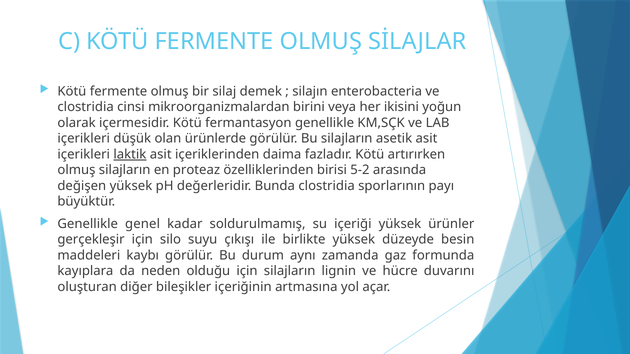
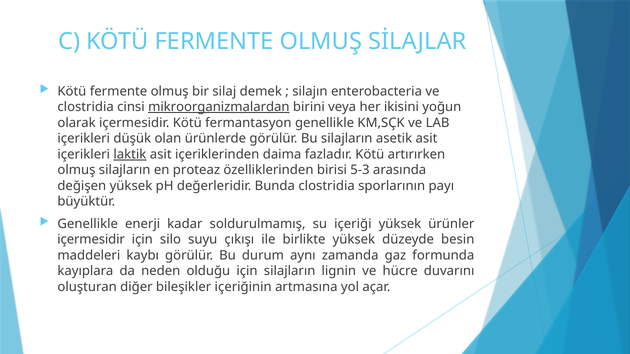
mikroorganizmalardan underline: none -> present (219, 107)
5-2: 5-2 -> 5-3 (360, 170)
genel: genel -> enerji (143, 224)
gerçekleşir: gerçekleşir -> içermesidir (91, 240)
